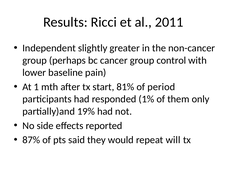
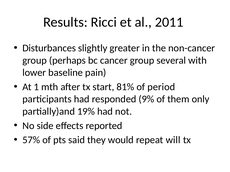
Independent: Independent -> Disturbances (49, 48)
control: control -> several (171, 61)
1%: 1% -> 9% (146, 99)
87%: 87% -> 57% (31, 140)
